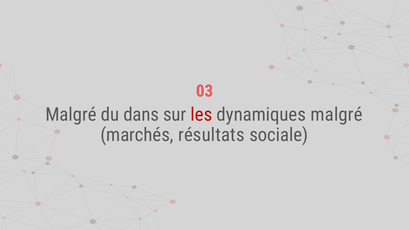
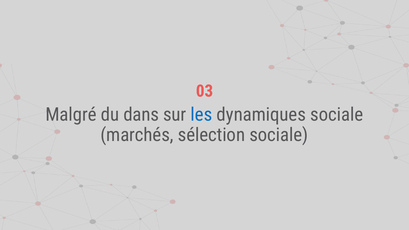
les colour: red -> blue (201, 115)
dynamiques malgré: malgré -> sociale (337, 115)
résultats: résultats -> sélection (211, 135)
